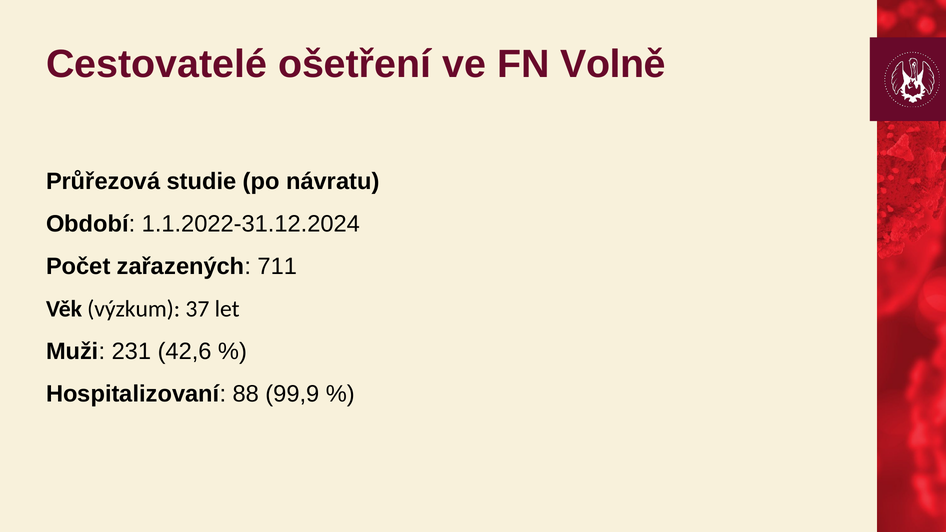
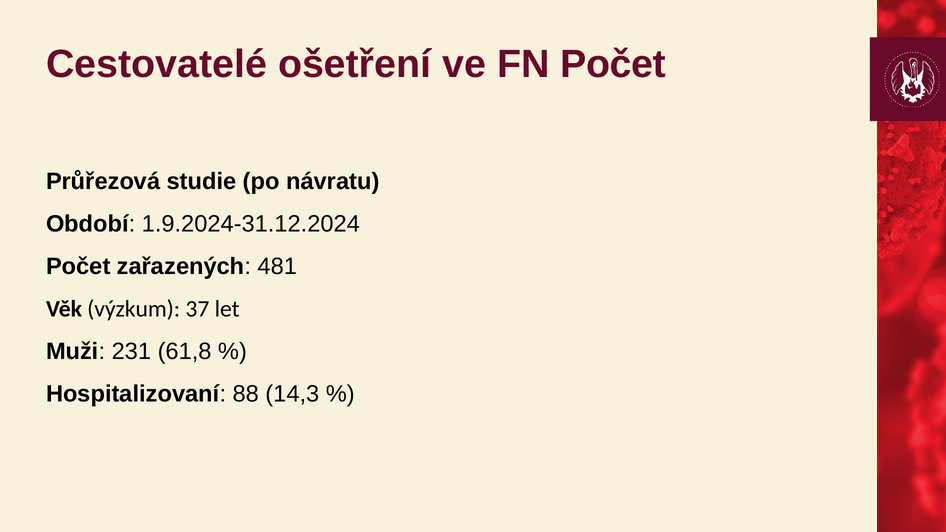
FN Volně: Volně -> Počet (613, 64)
1.1.2022-31.12.2024: 1.1.2022-31.12.2024 -> 1.9.2024-31.12.2024 (251, 224)
711: 711 -> 481 (277, 266)
42,6: 42,6 -> 61,8 (185, 352)
99,9: 99,9 -> 14,3 (292, 394)
